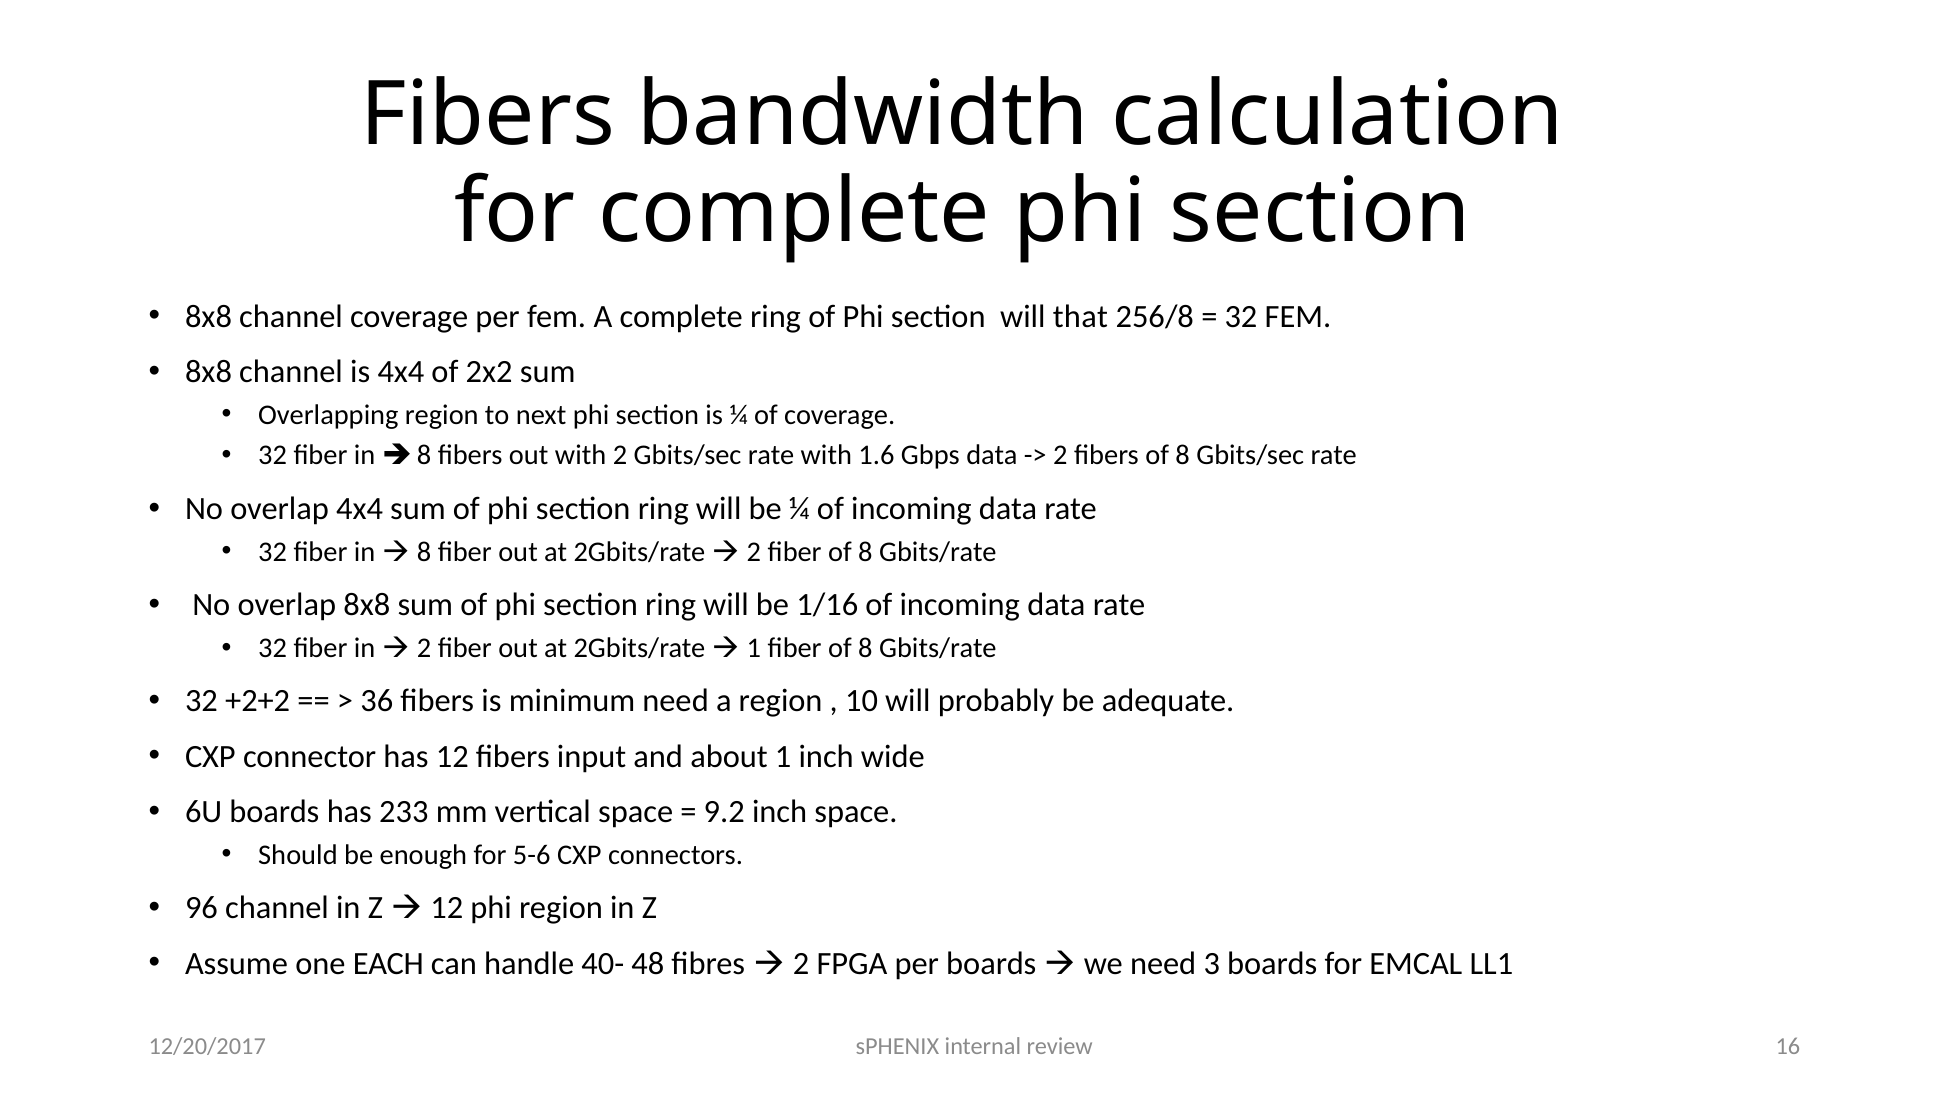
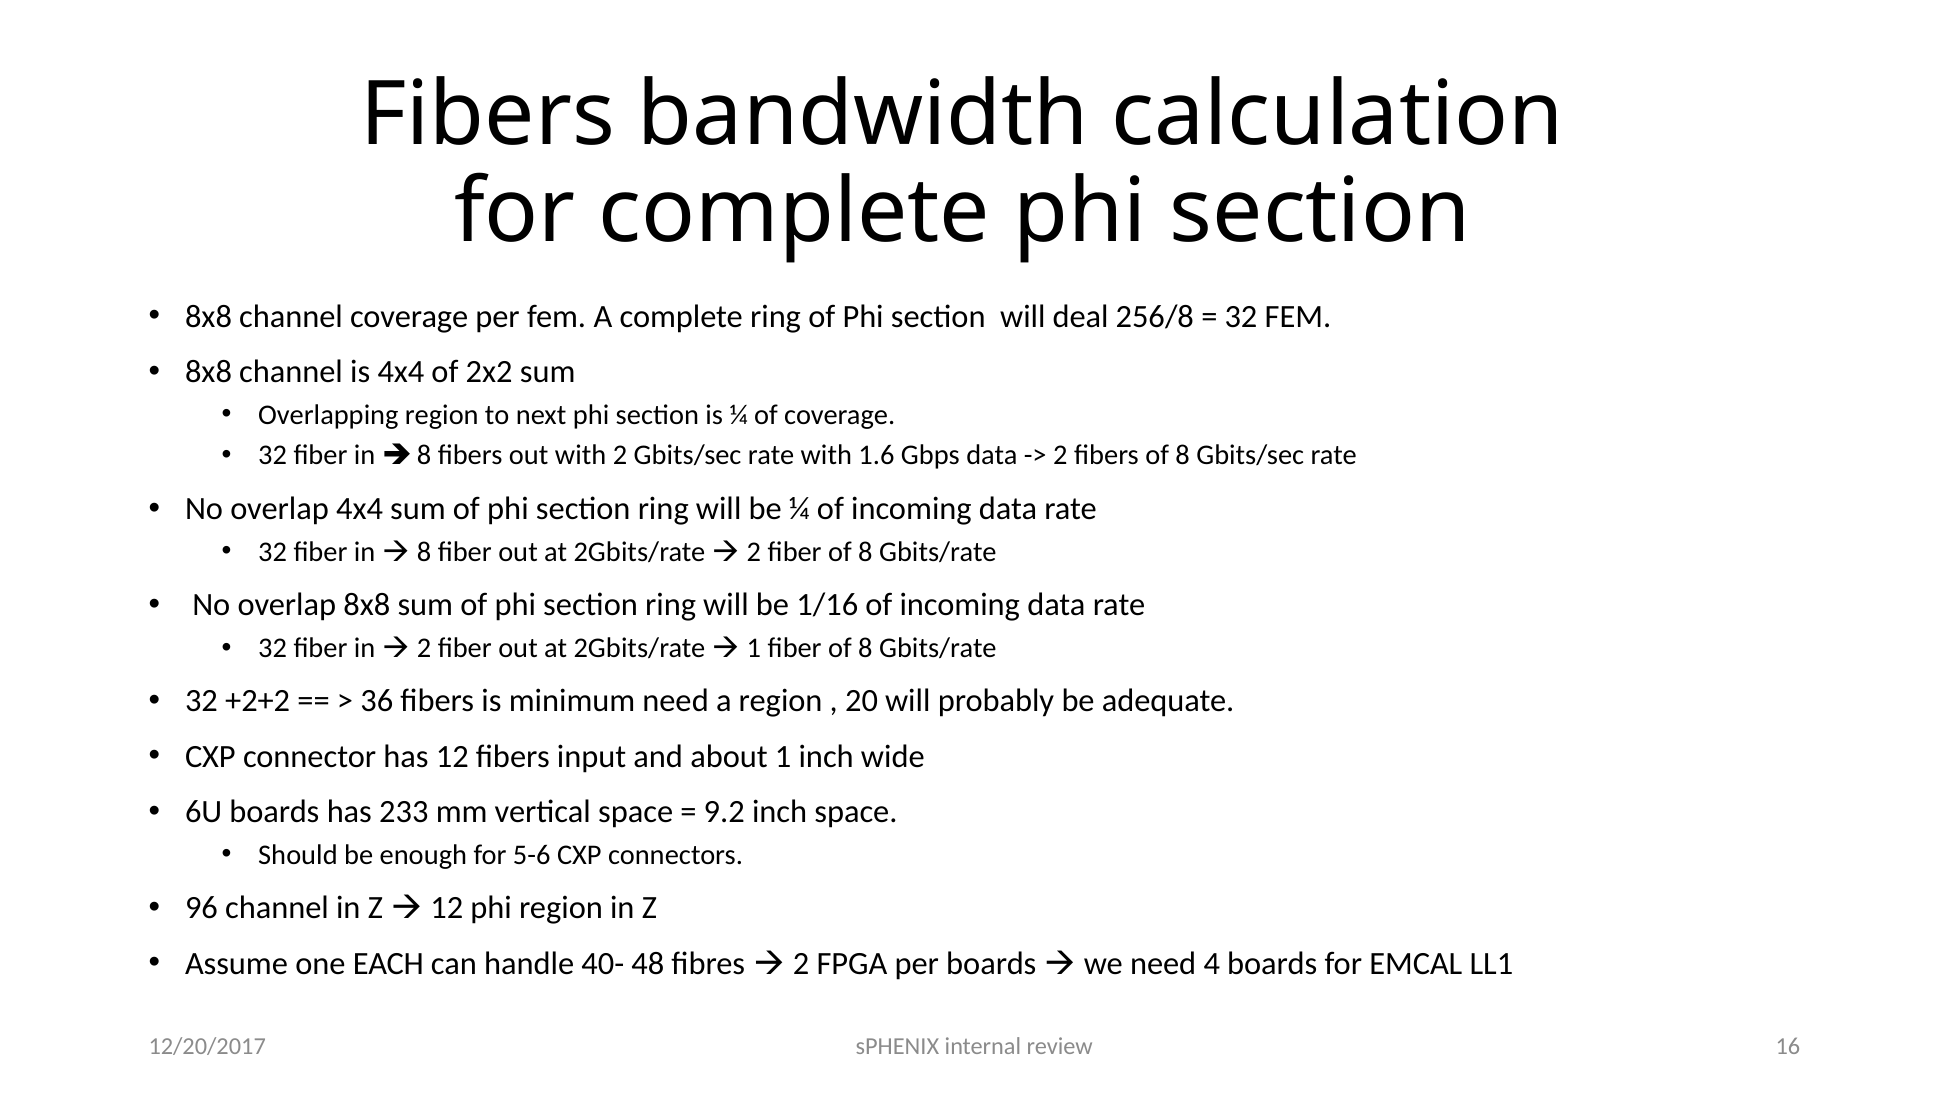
that: that -> deal (1081, 316)
10: 10 -> 20 (862, 701)
3: 3 -> 4 (1212, 964)
